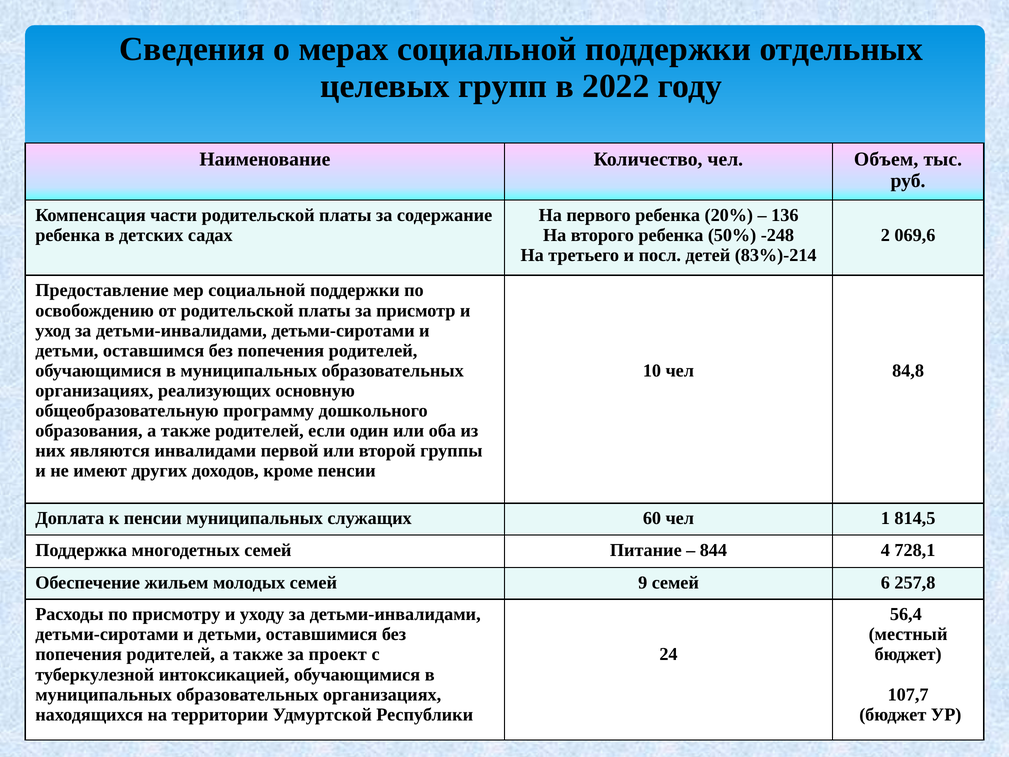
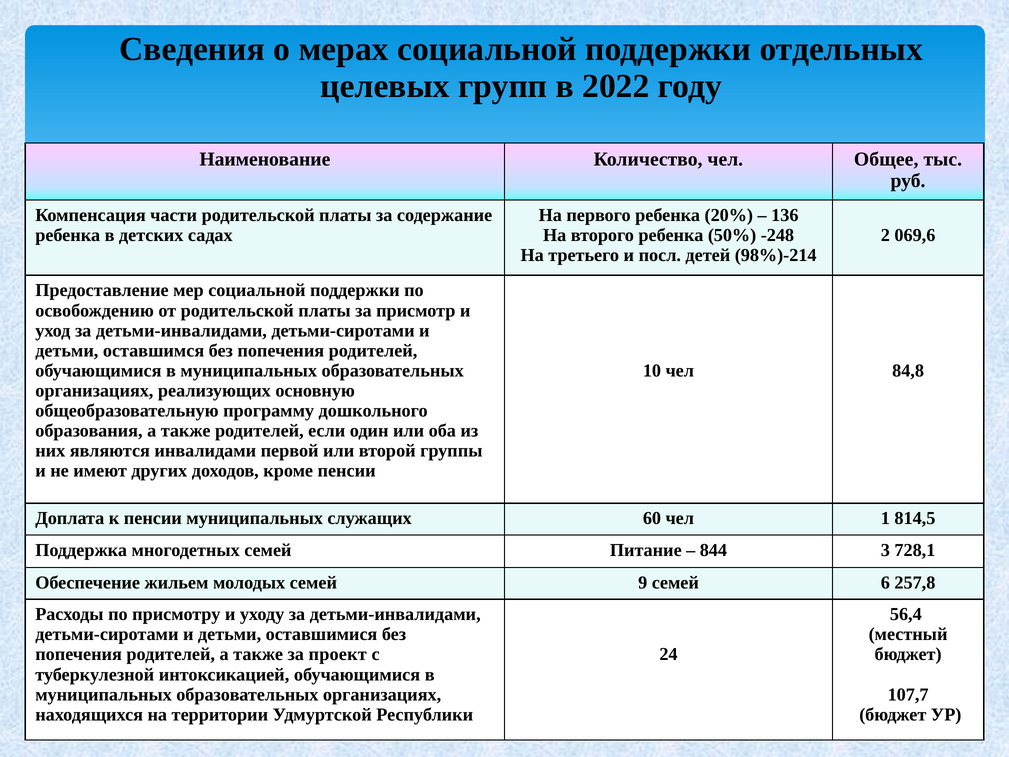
Объем: Объем -> Общее (886, 159)
83%)-214: 83%)-214 -> 98%)-214 (776, 255)
4: 4 -> 3 (885, 550)
